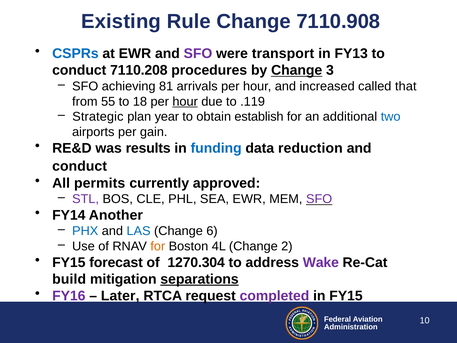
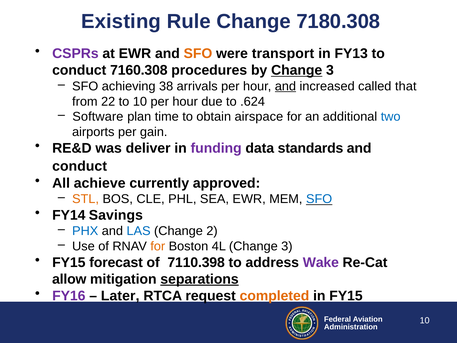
7110.908: 7110.908 -> 7180.308 (338, 21)
CSPRs colour: blue -> purple (75, 54)
SFO colour: purple -> orange (198, 54)
7110.208: 7110.208 -> 7160.308 (139, 70)
81: 81 -> 38 (166, 86)
and underline: none -> present (285, 86)
55: 55 -> 22 (108, 101)
to 18: 18 -> 10 (140, 101)
hour underline: present -> none (185, 101)
.119: .119 -> .624 (253, 101)
Strategic: Strategic -> Software (98, 117)
year: year -> time (167, 117)
establish: establish -> airspace (259, 117)
results: results -> deliver (148, 148)
funding colour: blue -> purple (216, 148)
reduction: reduction -> standards (311, 148)
permits: permits -> achieve (100, 183)
STL colour: purple -> orange (86, 199)
SFO colour: purple -> blue (319, 199)
Another: Another -> Savings (116, 215)
6: 6 -> 2 (212, 231)
4L Change 2: 2 -> 3 (287, 246)
1270.304: 1270.304 -> 7110.398 (196, 262)
build: build -> allow (69, 279)
completed colour: purple -> orange (274, 296)
